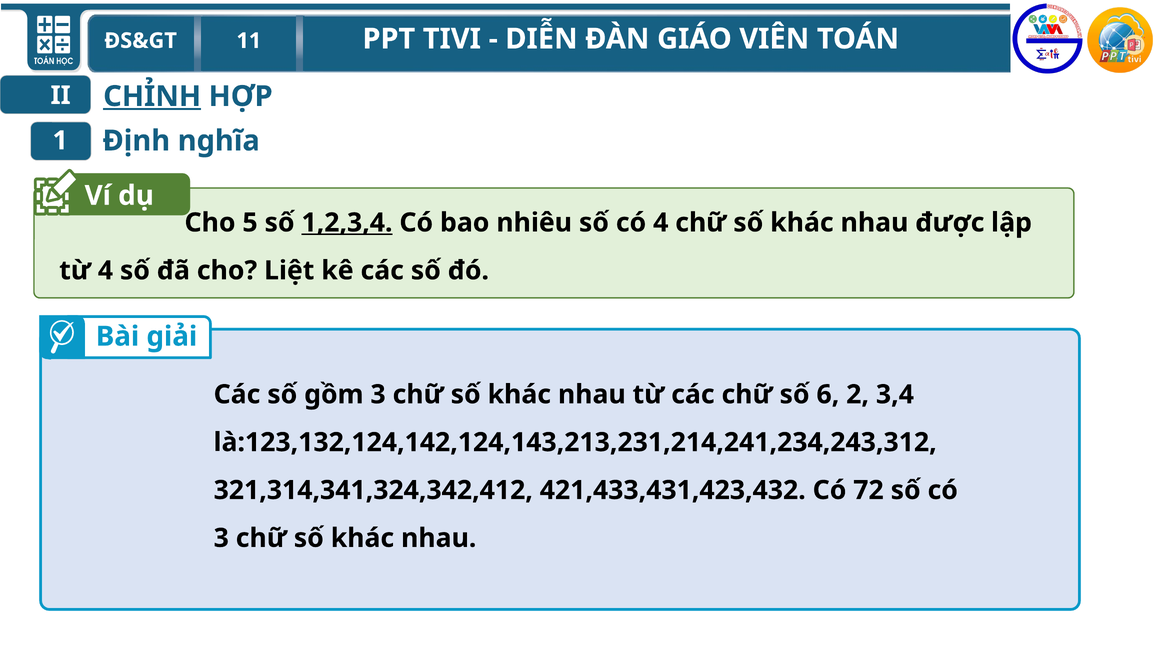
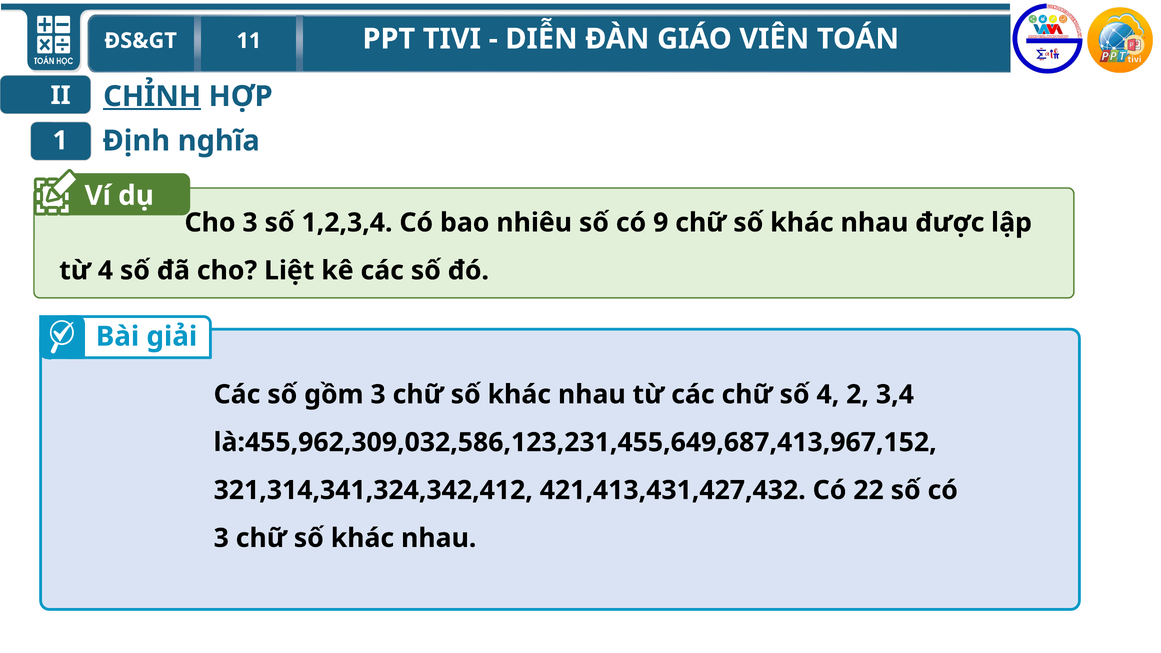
Cho 5: 5 -> 3 (250, 223)
1,2,3,4 underline: present -> none (347, 223)
có 4: 4 -> 9 (661, 223)
số 6: 6 -> 4 (828, 395)
là:123,132,124,142,124,143,213,231,214,241,234,243,312: là:123,132,124,142,124,143,213,231,214,241,234,243,312 -> là:455,962,309,032,586,123,231,455,649,687,413,967,152 (575, 442)
421,433,431,423,432: 421,433,431,423,432 -> 421,413,431,427,432 (673, 490)
72: 72 -> 22 (868, 490)
